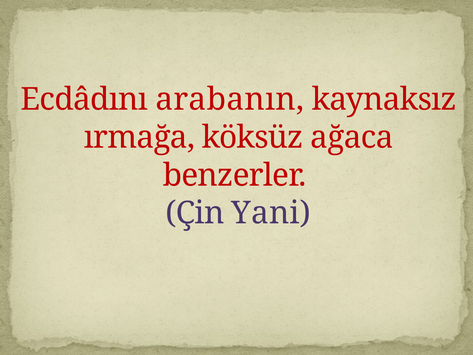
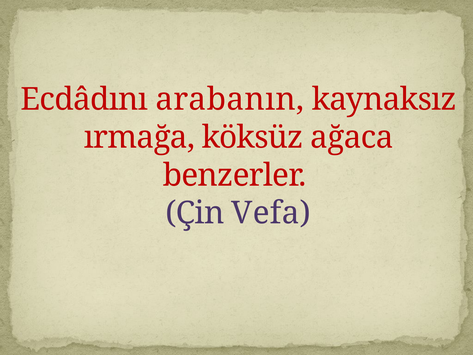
Yani: Yani -> Vefa (271, 213)
